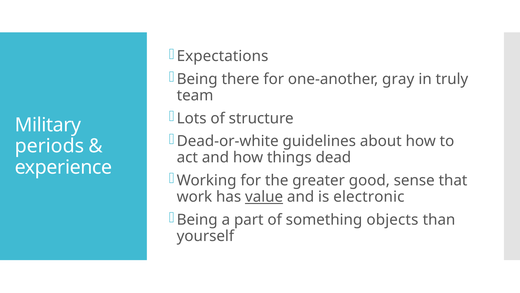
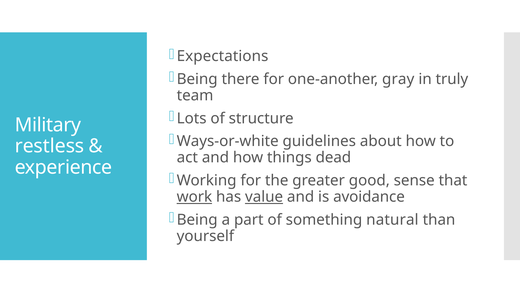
Dead-or-white: Dead-or-white -> Ways-or-white (228, 141)
periods: periods -> restless (49, 146)
work underline: none -> present (194, 197)
electronic: electronic -> avoidance (369, 197)
objects: objects -> natural (392, 219)
